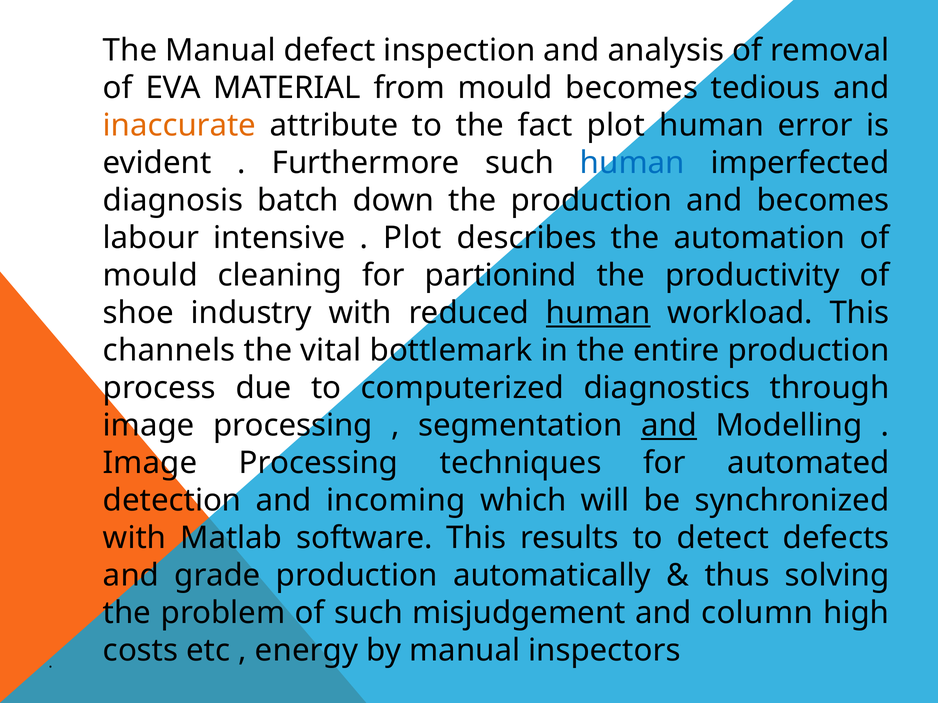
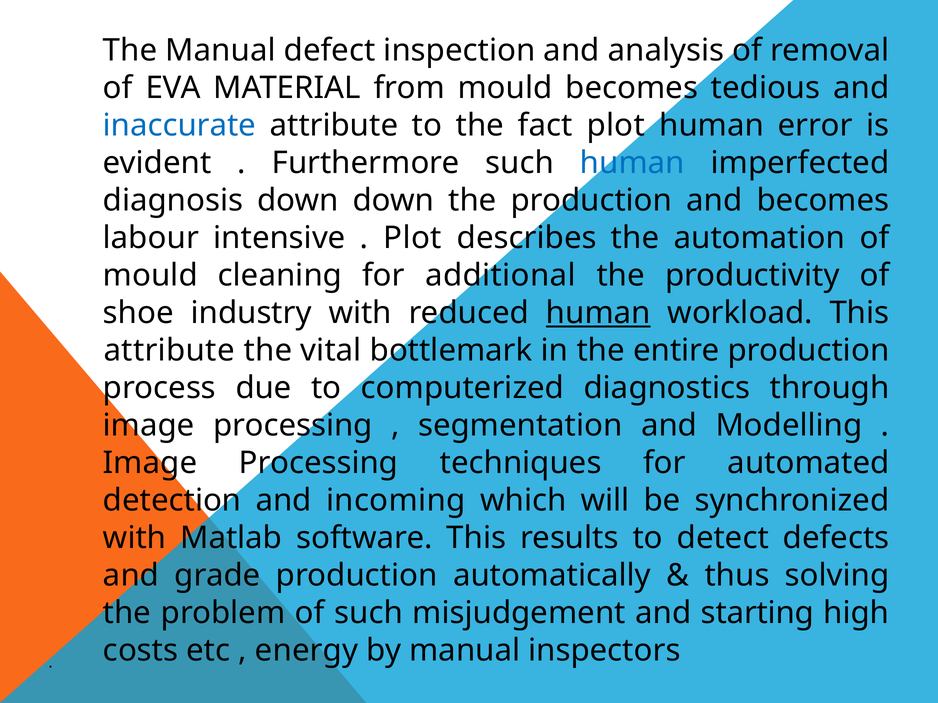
inaccurate colour: orange -> blue (180, 126)
diagnosis batch: batch -> down (298, 201)
partionind: partionind -> additional (501, 276)
channels: channels -> attribute (169, 351)
and underline: present -> none (669, 426)
column: column -> starting (757, 613)
